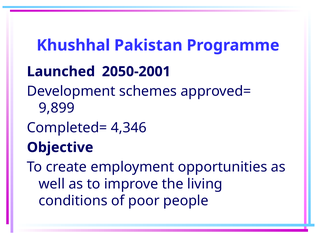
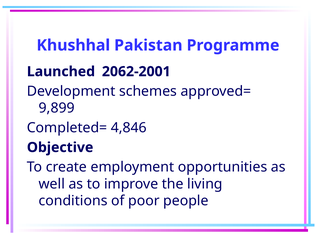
2050-2001: 2050-2001 -> 2062-2001 (136, 72)
4,346: 4,346 -> 4,846 (129, 128)
